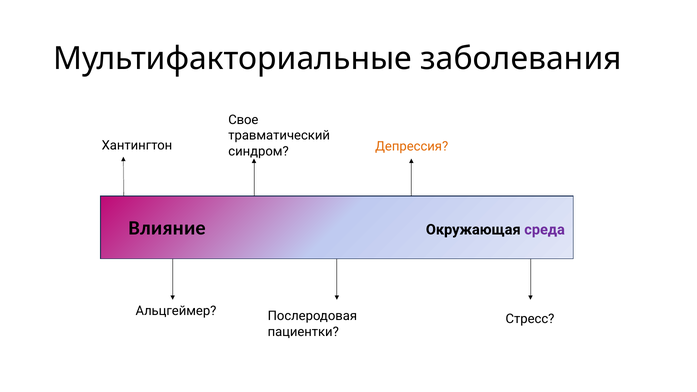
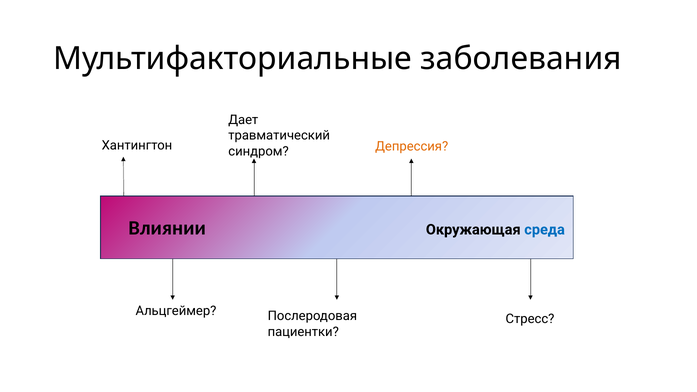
Свое: Свое -> Дает (243, 120)
Влияние: Влияние -> Влиянии (167, 228)
среда colour: purple -> blue (545, 230)
